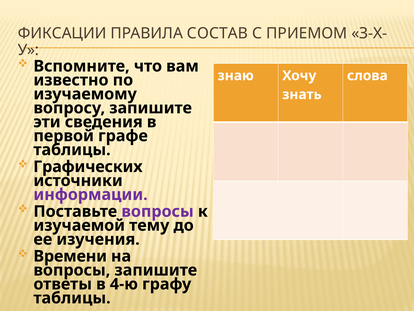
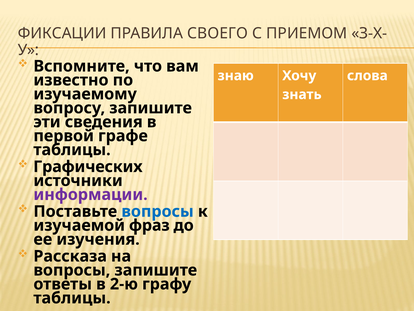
СОСТАВ: СОСТАВ -> СВОЕГО (218, 33)
вопросы colour: purple -> blue (158, 211)
тему: тему -> фраз (149, 225)
Времени: Времени -> Рассказа (70, 256)
4-ю: 4-ю -> 2-ю (124, 284)
